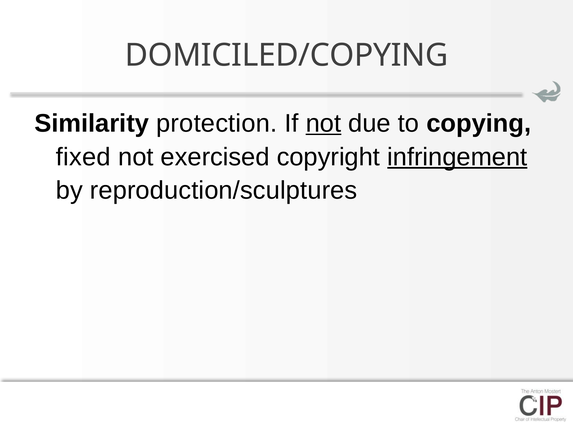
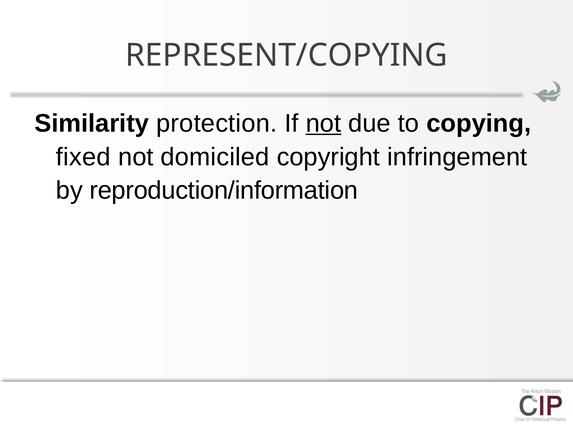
DOMICILED/COPYING: DOMICILED/COPYING -> REPRESENT/COPYING (287, 55)
exercised: exercised -> domiciled (215, 157)
infringement underline: present -> none (457, 157)
reproduction/sculptures: reproduction/sculptures -> reproduction/information (224, 190)
